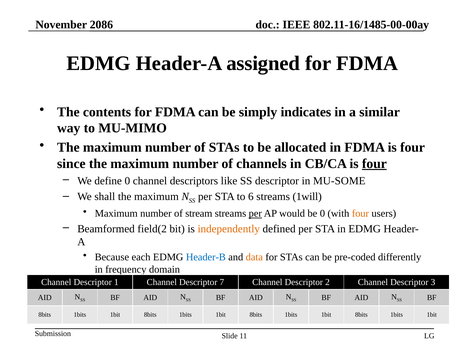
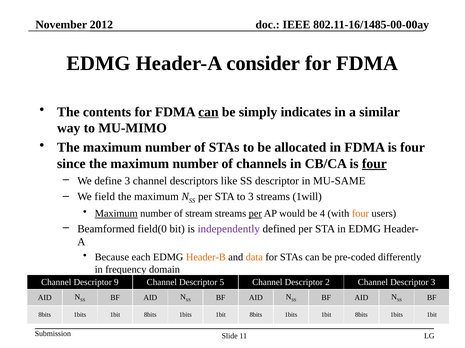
2086: 2086 -> 2012 (101, 25)
assigned: assigned -> consider (263, 63)
can underline: none -> present (208, 112)
define 0: 0 -> 3 (127, 181)
MU-SOME: MU-SOME -> MU-SAME (339, 181)
shall: shall -> field (105, 197)
to 6: 6 -> 3 (251, 197)
Maximum underline: none -> present (116, 214)
be 0: 0 -> 4 (322, 214)
field(2: field(2 -> field(0 (152, 229)
independently colour: orange -> purple (229, 229)
Header-B colour: blue -> orange (206, 258)
1: 1 -> 9 (116, 283)
7: 7 -> 5 (222, 283)
